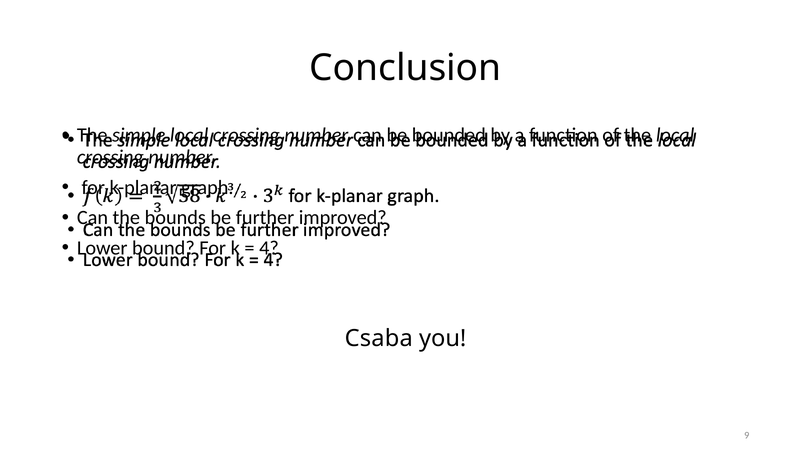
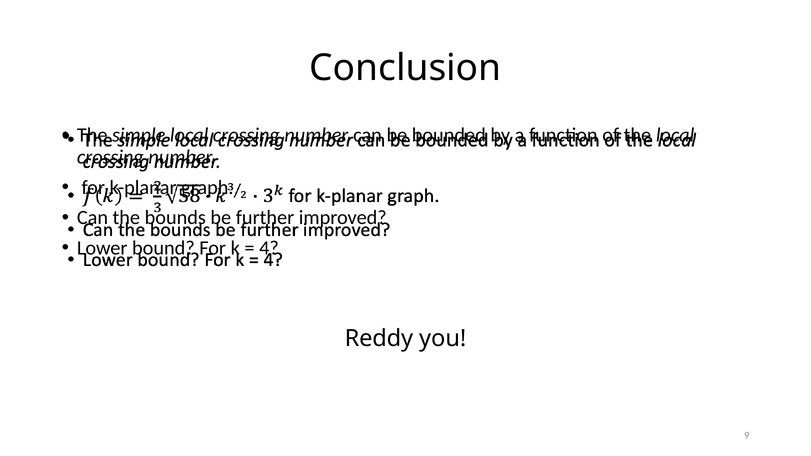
Csaba: Csaba -> Reddy (379, 339)
